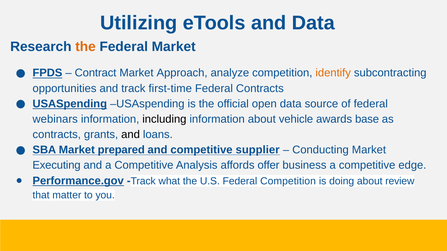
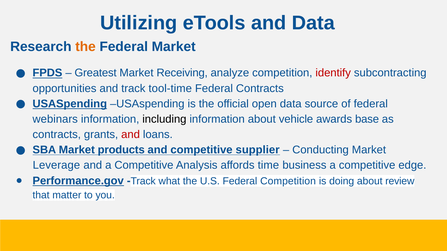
Contract: Contract -> Greatest (96, 73)
Approach: Approach -> Receiving (182, 73)
identify colour: orange -> red (333, 73)
first-time: first-time -> tool-time (170, 89)
and colour: black -> red (131, 135)
prepared: prepared -> products (121, 150)
Executing: Executing -> Leverage (56, 166)
offer: offer -> time (268, 166)
